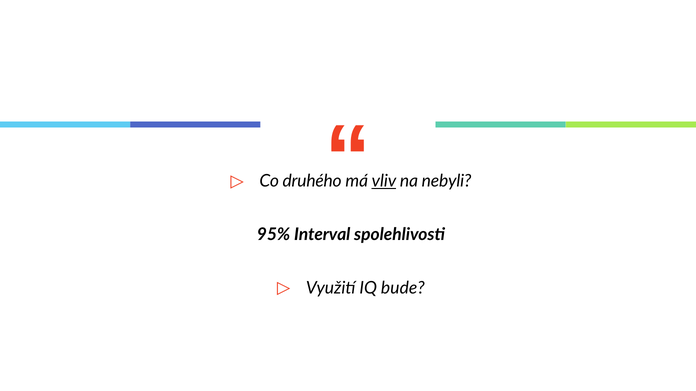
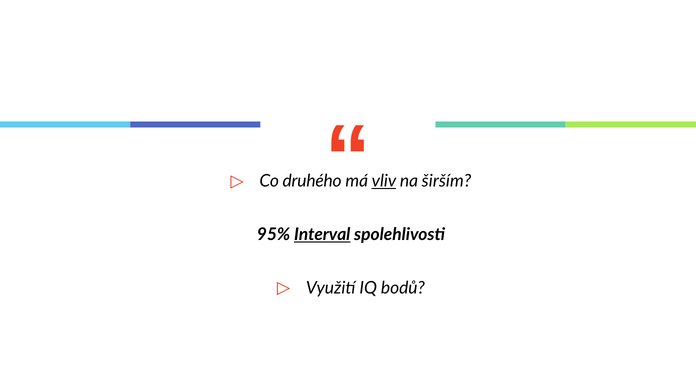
nebyli: nebyli -> širším (446, 181)
Interval underline: none -> present (322, 235)
bude: bude -> bodů (403, 288)
